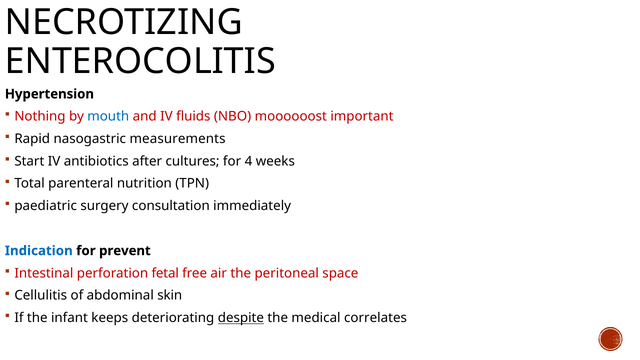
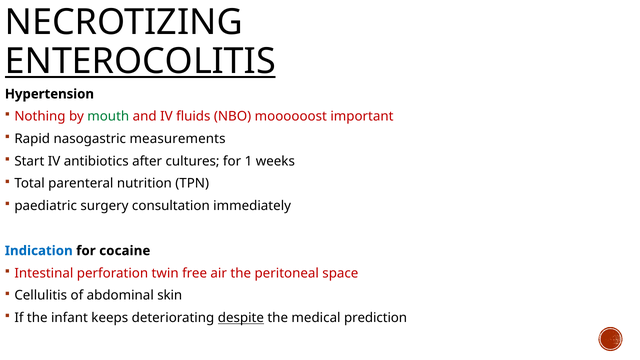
ENTEROCOLITIS underline: none -> present (140, 61)
mouth colour: blue -> green (108, 116)
4: 4 -> 1 (248, 161)
prevent: prevent -> cocaine (125, 251)
fetal: fetal -> twin (165, 273)
correlates: correlates -> prediction (376, 318)
